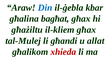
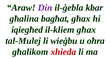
Din colour: blue -> purple (45, 8)
għażiltu: għażiltu -> iqiegħed (27, 30)
għandi: għandi -> wieġbu (64, 41)
allat: allat -> oħra (96, 41)
